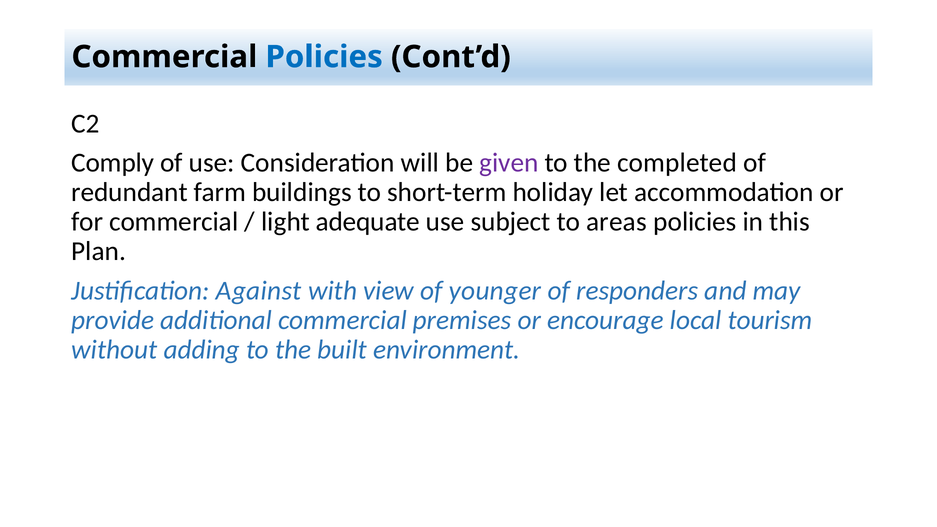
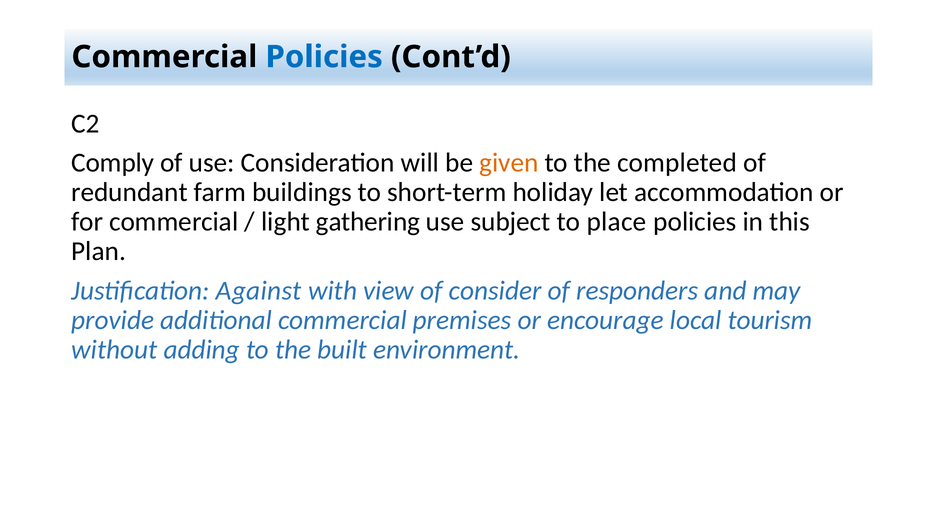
given colour: purple -> orange (509, 163)
adequate: adequate -> gathering (368, 222)
areas: areas -> place (617, 222)
younger: younger -> consider (495, 291)
